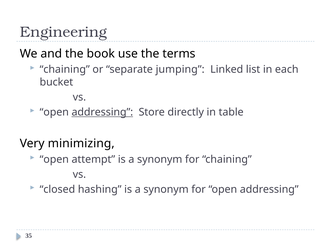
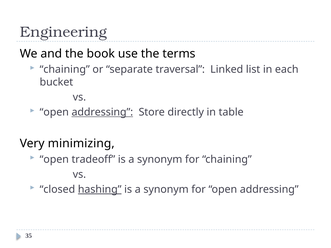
jumping: jumping -> traversal (180, 70)
attempt: attempt -> tradeoff (93, 159)
hashing underline: none -> present (100, 189)
